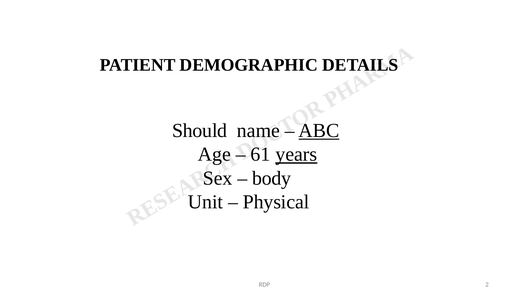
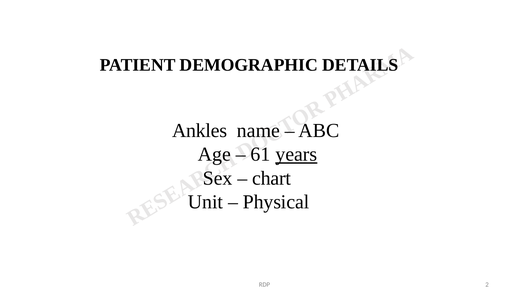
Should: Should -> Ankles (200, 130)
ABC underline: present -> none (319, 130)
body: body -> chart (272, 178)
